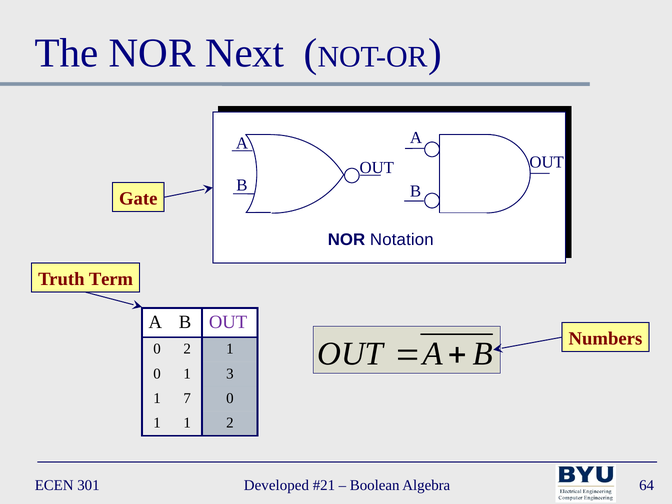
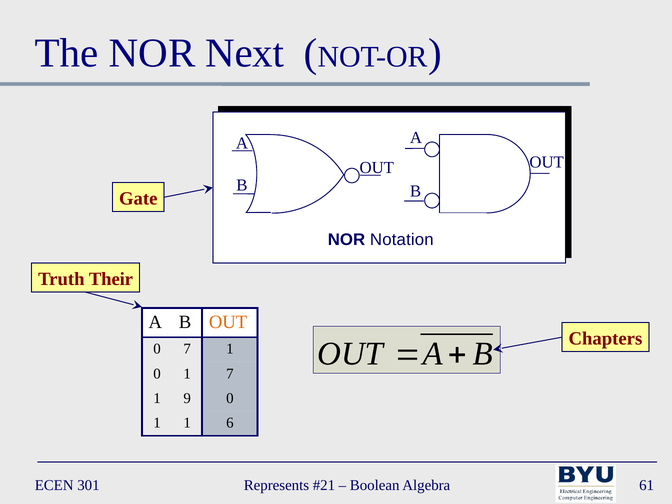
Term: Term -> Their (111, 279)
OUT colour: purple -> orange (228, 322)
Numbers: Numbers -> Chapters (605, 339)
0 2: 2 -> 7 (187, 349)
1 3: 3 -> 7 (230, 374)
7: 7 -> 9 (187, 398)
1 2: 2 -> 6 (230, 423)
Developed: Developed -> Represents (276, 485)
64: 64 -> 61 (647, 485)
